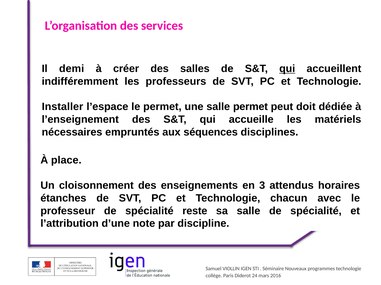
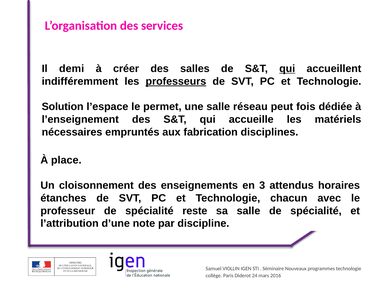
professeurs underline: none -> present (176, 82)
Installer: Installer -> Solution (63, 107)
salle permet: permet -> réseau (250, 107)
doit: doit -> fois (306, 107)
séquences: séquences -> fabrication (211, 132)
